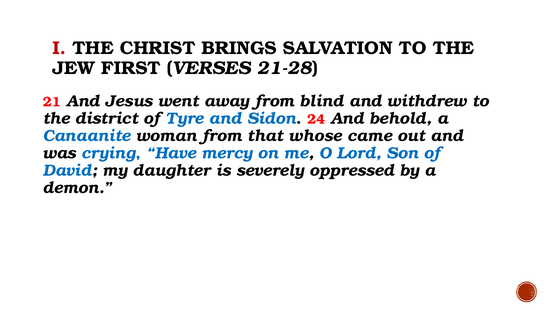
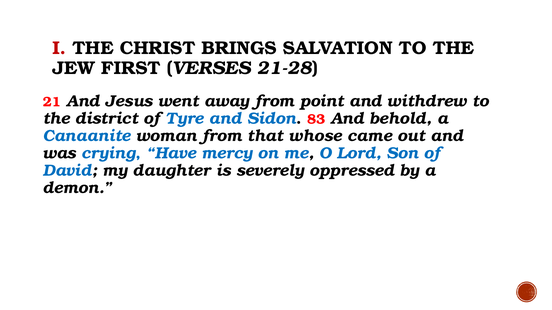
blind: blind -> point (322, 101)
24: 24 -> 83 (316, 120)
